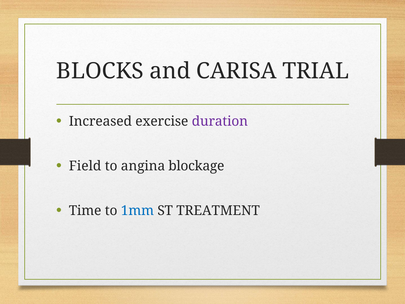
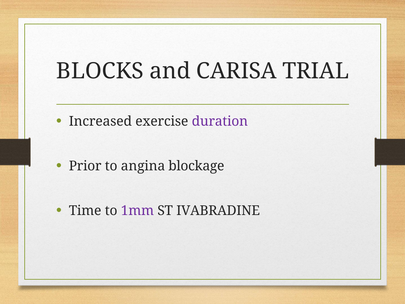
Field: Field -> Prior (85, 166)
1mm colour: blue -> purple (137, 210)
TREATMENT: TREATMENT -> IVABRADINE (218, 210)
